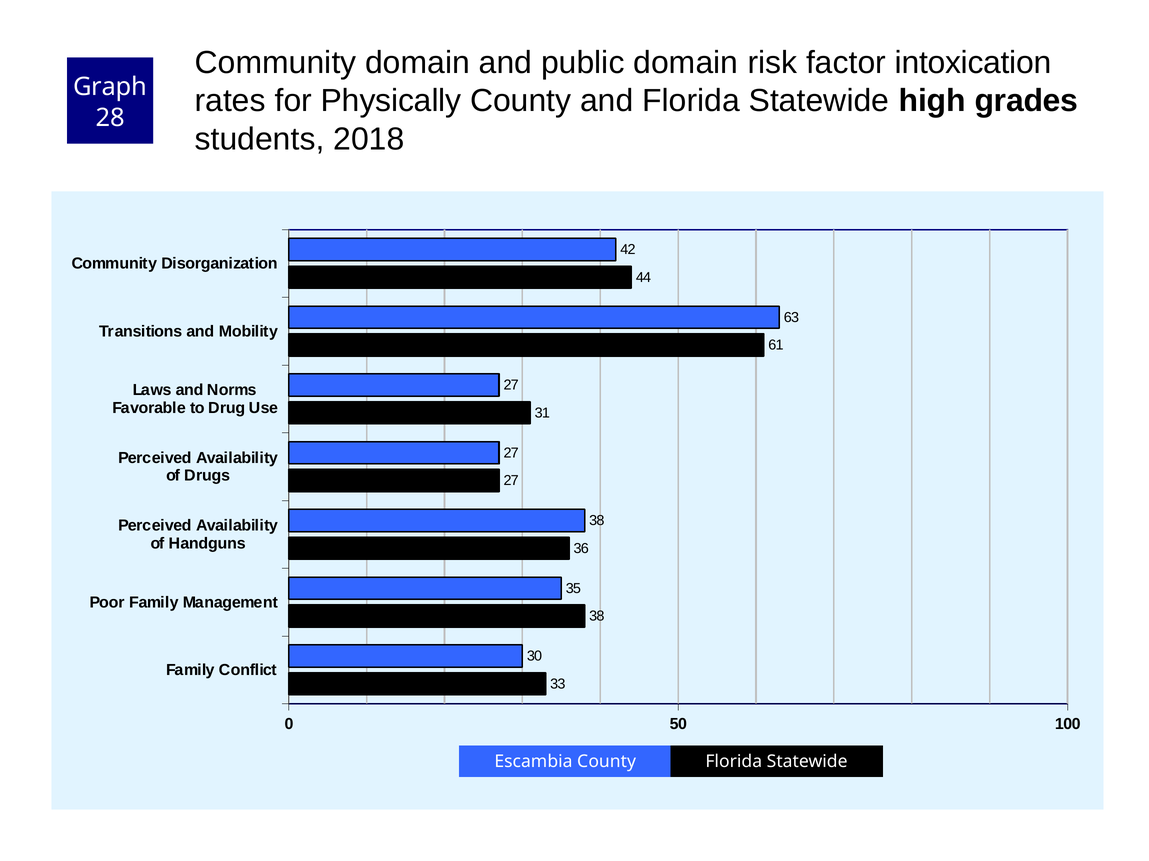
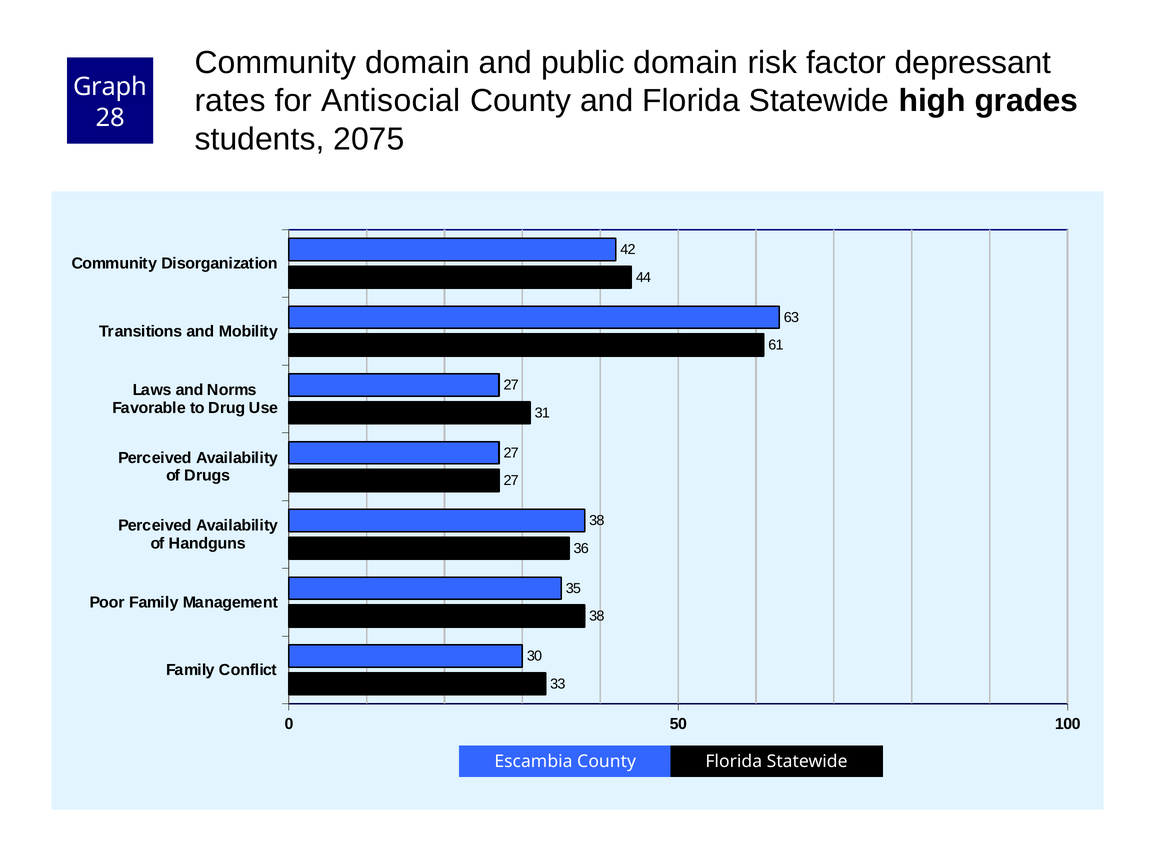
intoxication: intoxication -> depressant (973, 63)
Physically: Physically -> Antisocial (391, 101)
2018: 2018 -> 2075 (369, 139)
